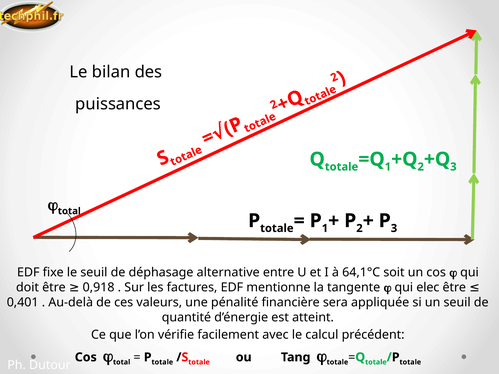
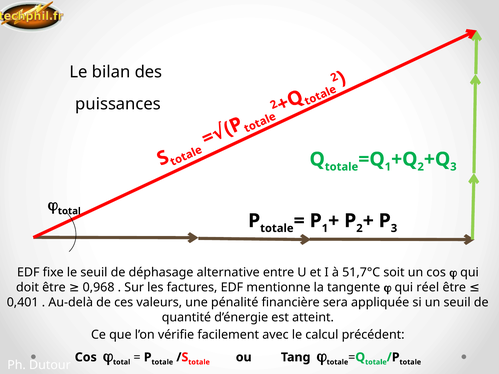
64,1°C: 64,1°C -> 51,7°C (361, 273)
elec: elec -> réel (428, 288)
0,918: 0,918 -> 0,968 (99, 288)
